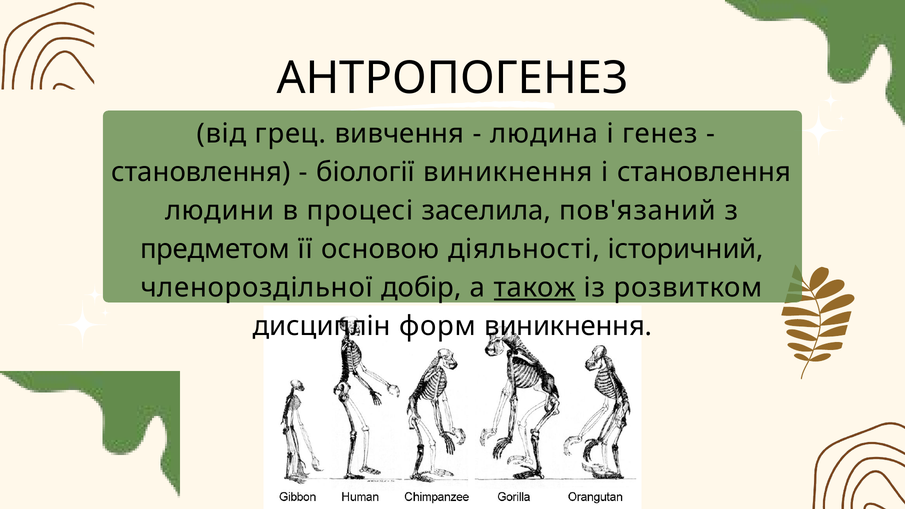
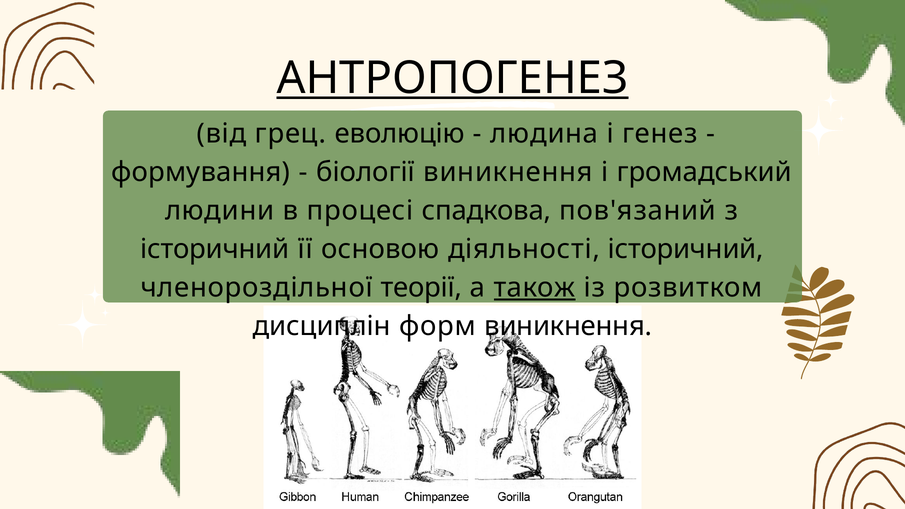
АНТРОПОГЕНЕЗ underline: none -> present (452, 78)
вивчення: вивчення -> еволюцію (400, 134)
становлення: становлення -> формування (201, 172)
і становлення: становлення -> громадський (704, 172)
заселила: заселила -> спадкова (487, 211)
предметом: предметом -> історичний (215, 249)
добір: добір -> теорії (421, 288)
